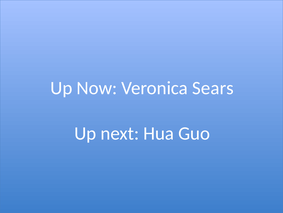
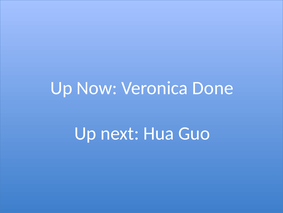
Sears: Sears -> Done (213, 88)
